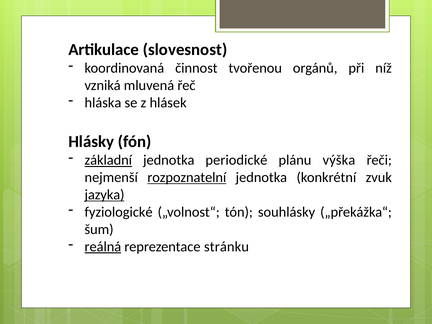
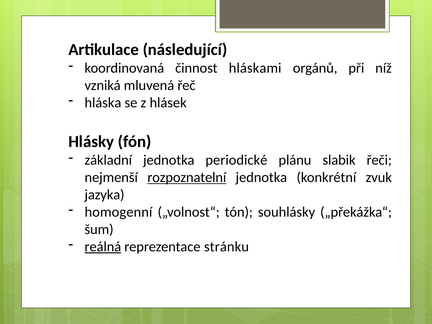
slovesnost: slovesnost -> následující (185, 49)
tvořenou: tvořenou -> hláskami (255, 68)
základní underline: present -> none (108, 160)
výška: výška -> slabik (339, 160)
jazyka underline: present -> none (105, 195)
fyziologické: fyziologické -> homogenní (118, 212)
